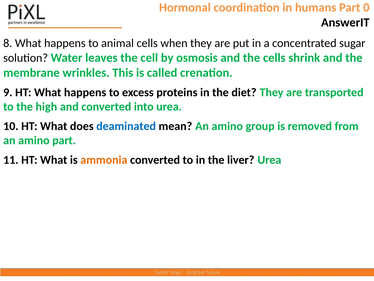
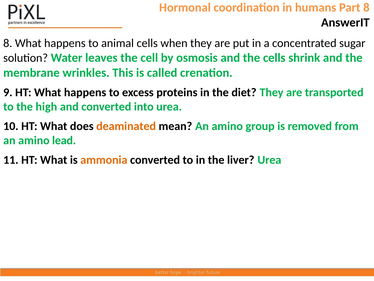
Part 0: 0 -> 8 (366, 8)
deaminated colour: blue -> orange (126, 126)
amino part: part -> lead (64, 140)
